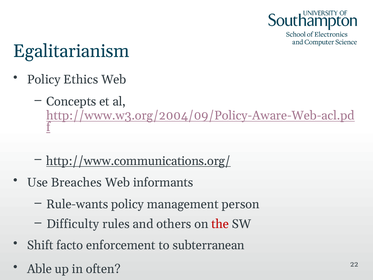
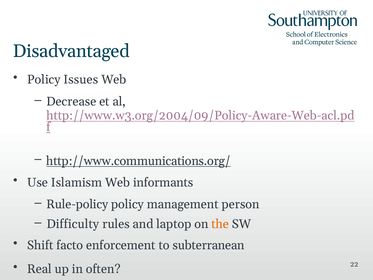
Egalitarianism: Egalitarianism -> Disadvantaged (71, 51)
Ethics: Ethics -> Issues (81, 80)
Concepts: Concepts -> Decrease (71, 101)
Breaches: Breaches -> Islamism (77, 182)
Rule-wants: Rule-wants -> Rule-policy (77, 204)
others: others -> laptop (174, 224)
the colour: red -> orange (220, 224)
Able: Able -> Real (39, 269)
